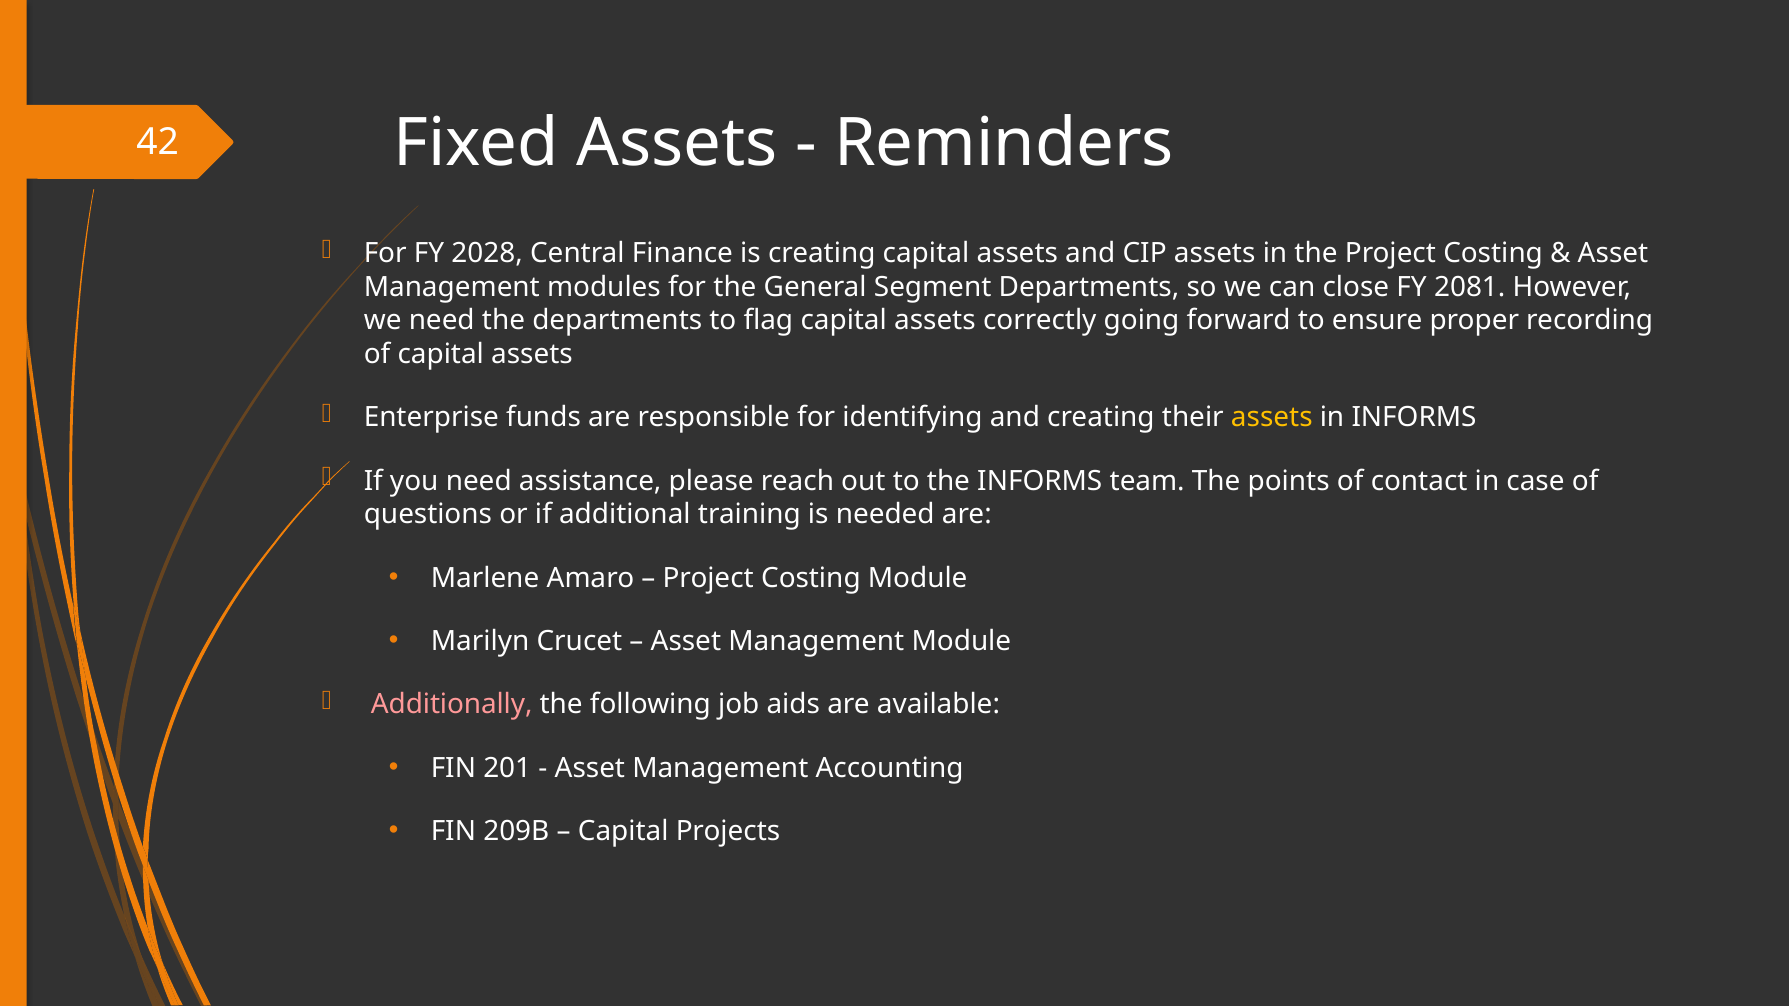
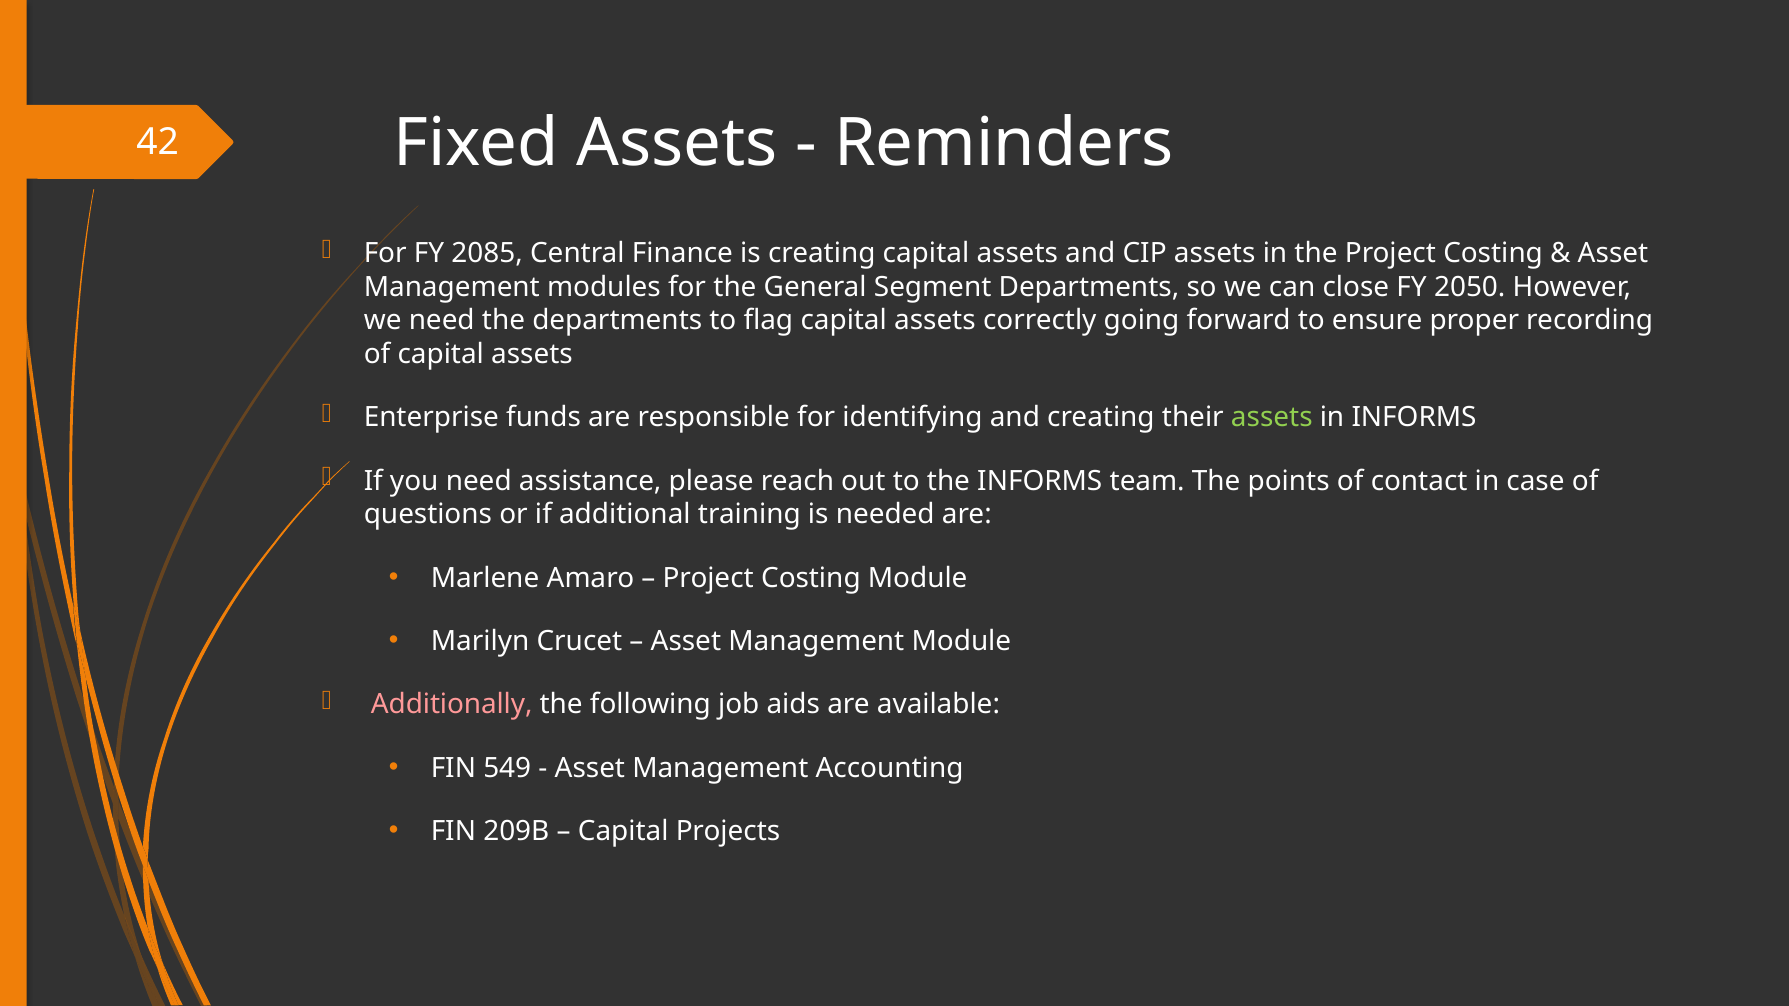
2028: 2028 -> 2085 (487, 254)
2081: 2081 -> 2050 (1470, 287)
assets colour: yellow -> light green (1272, 418)
201: 201 -> 549 (507, 768)
